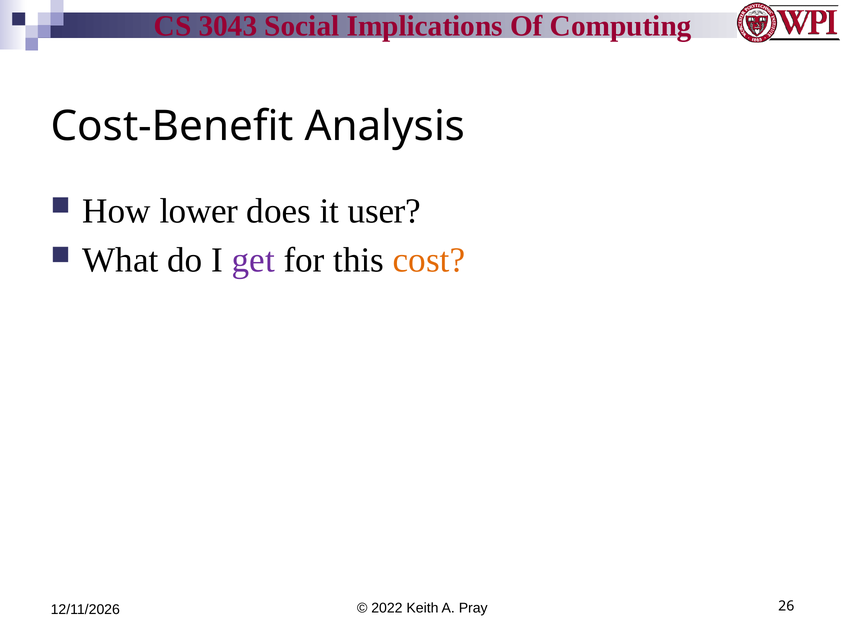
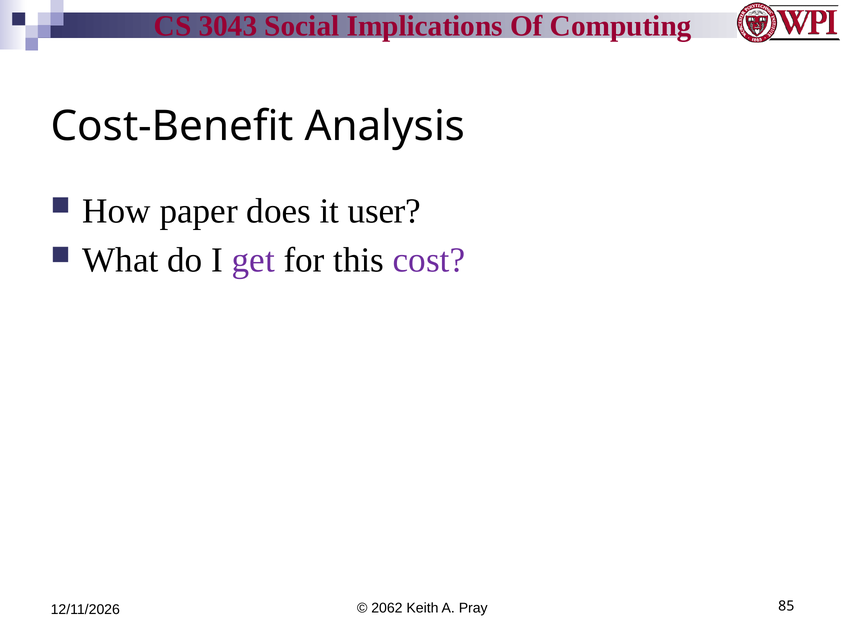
lower: lower -> paper (199, 211)
cost colour: orange -> purple (429, 260)
2022: 2022 -> 2062 (387, 608)
26: 26 -> 85 (786, 606)
